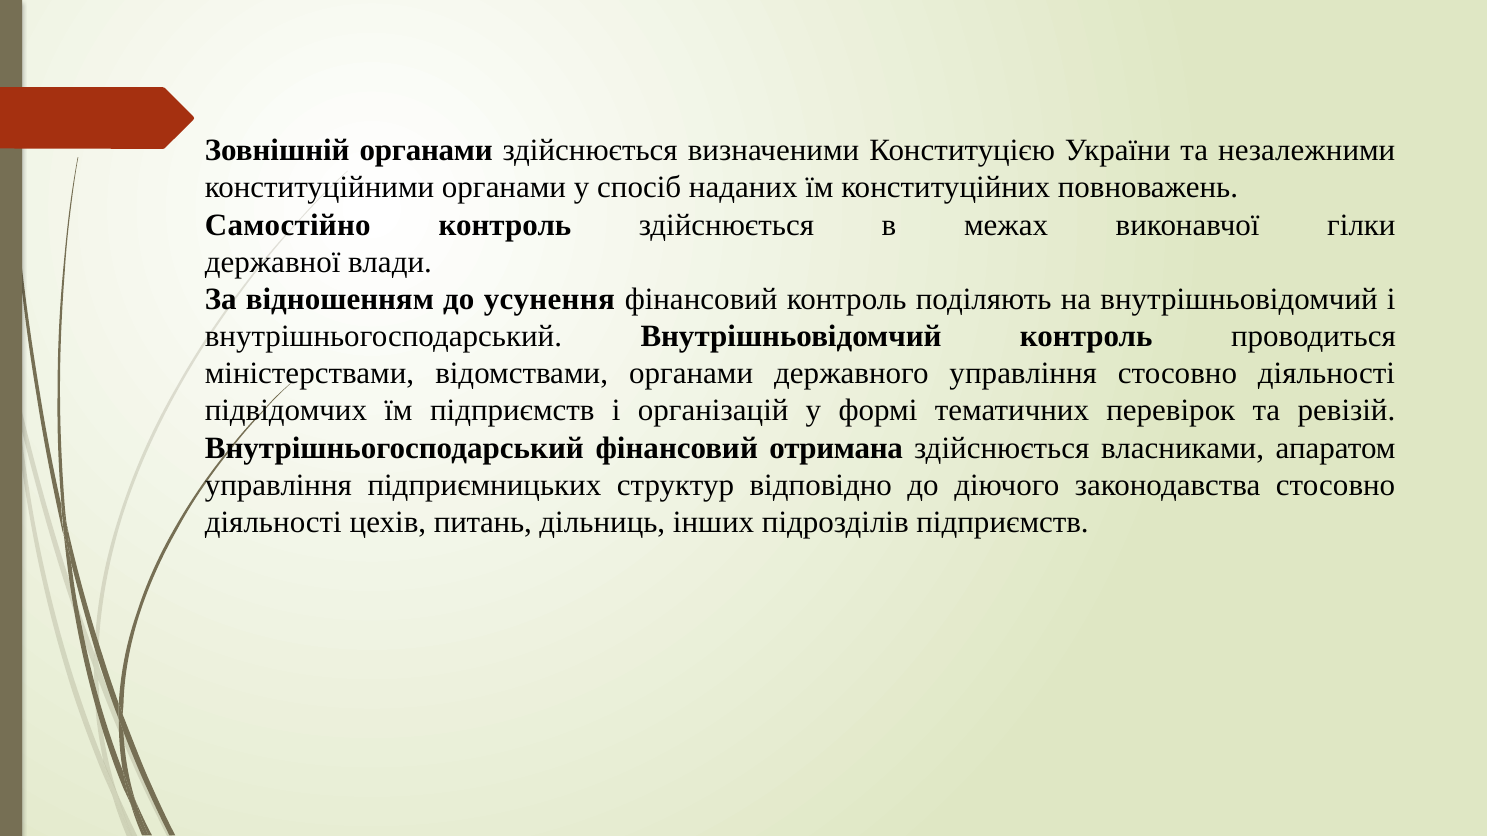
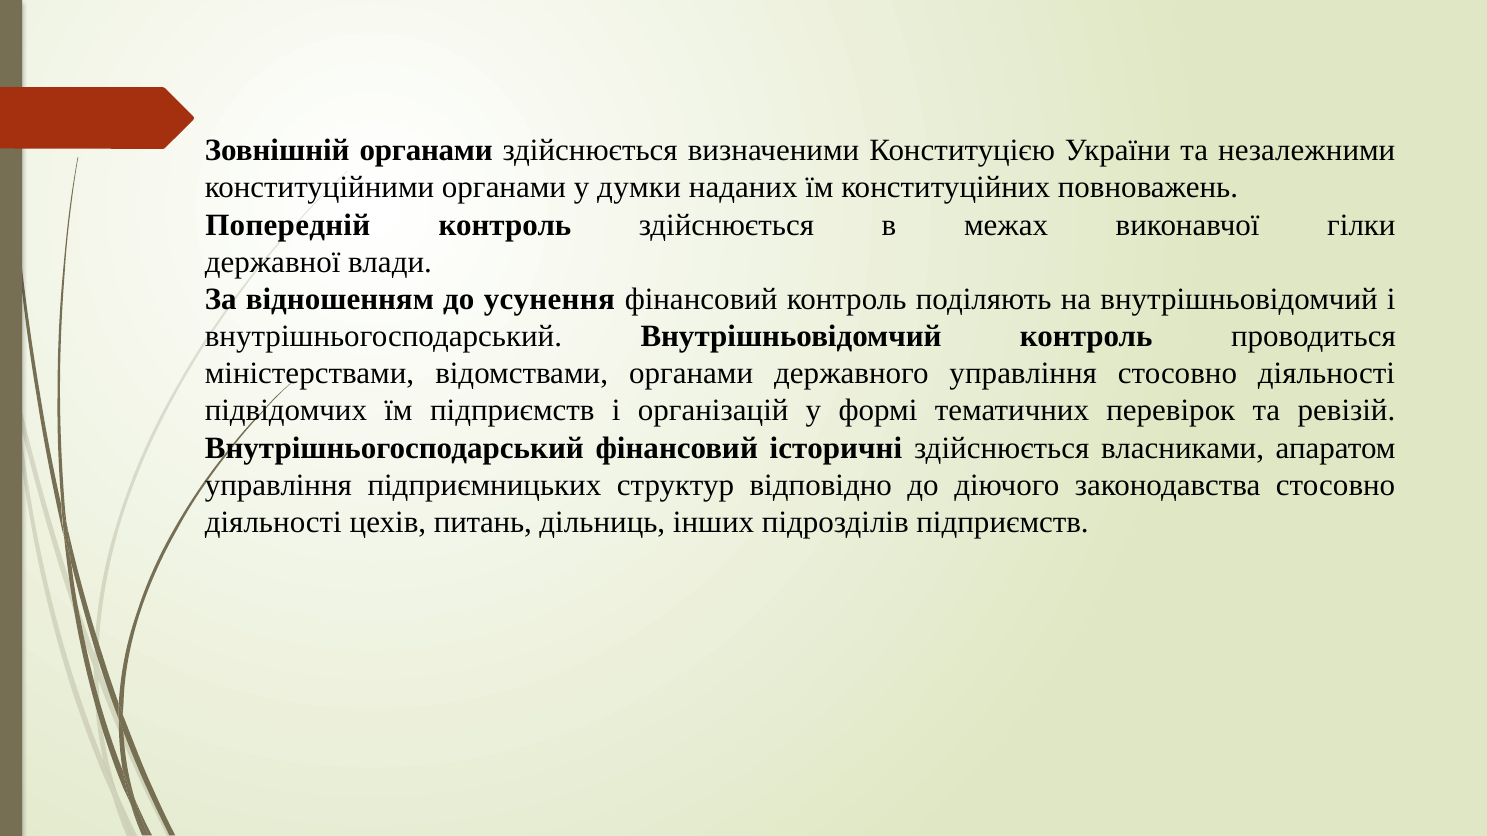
спосіб: спосіб -> думки (639, 188)
Самостійно: Самостійно -> Попередній (288, 225)
отримана: отримана -> історичні (836, 448)
